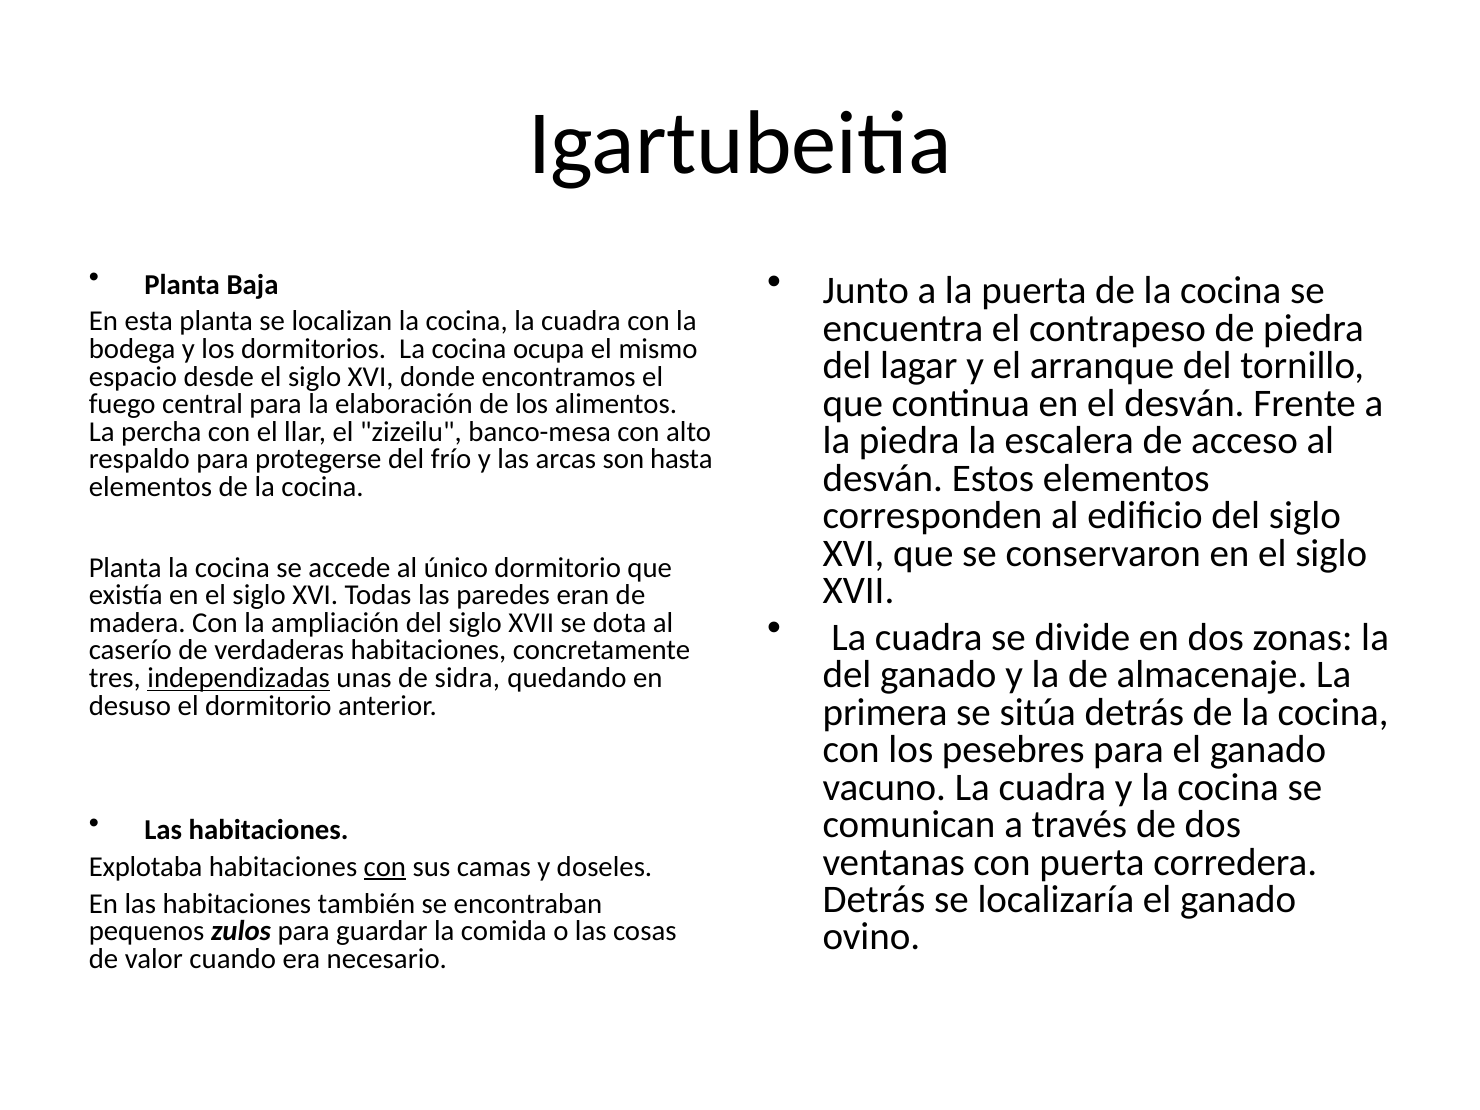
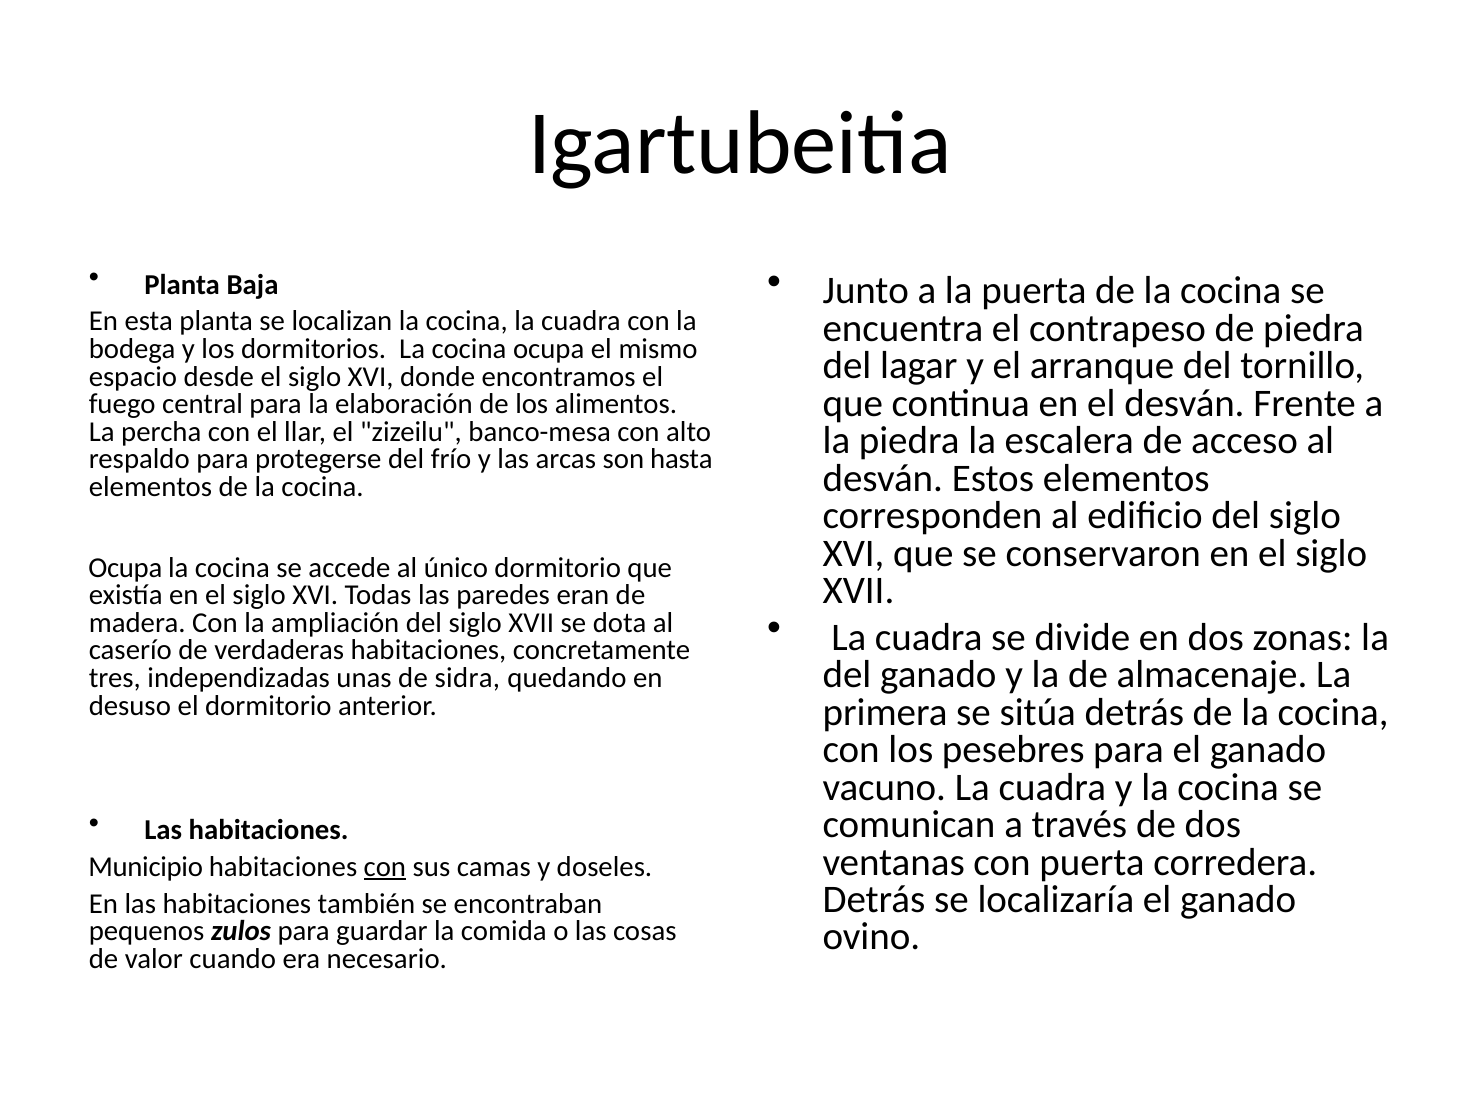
Planta: Planta -> Ocupa (125, 568)
independizadas underline: present -> none (239, 678)
Explotaba: Explotaba -> Municipio (146, 867)
